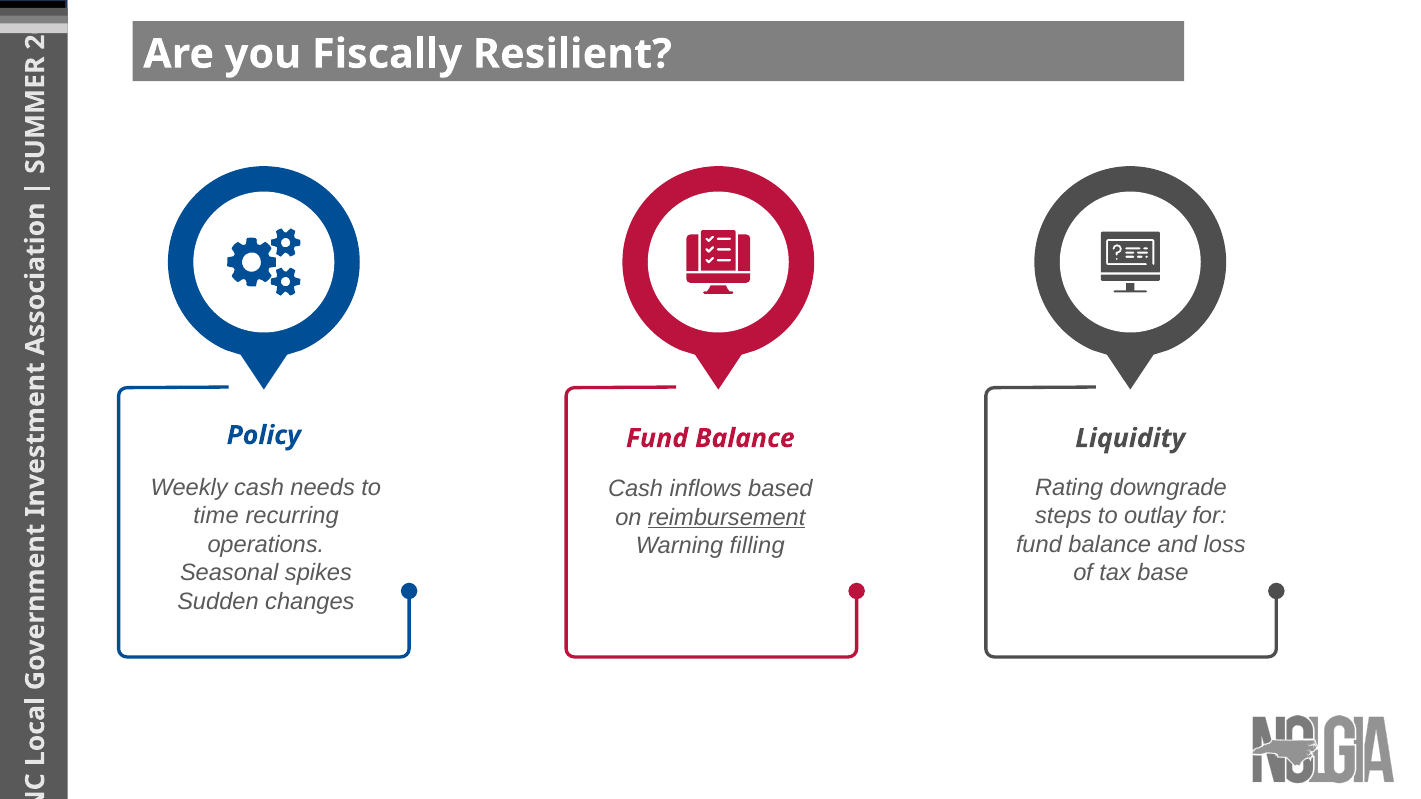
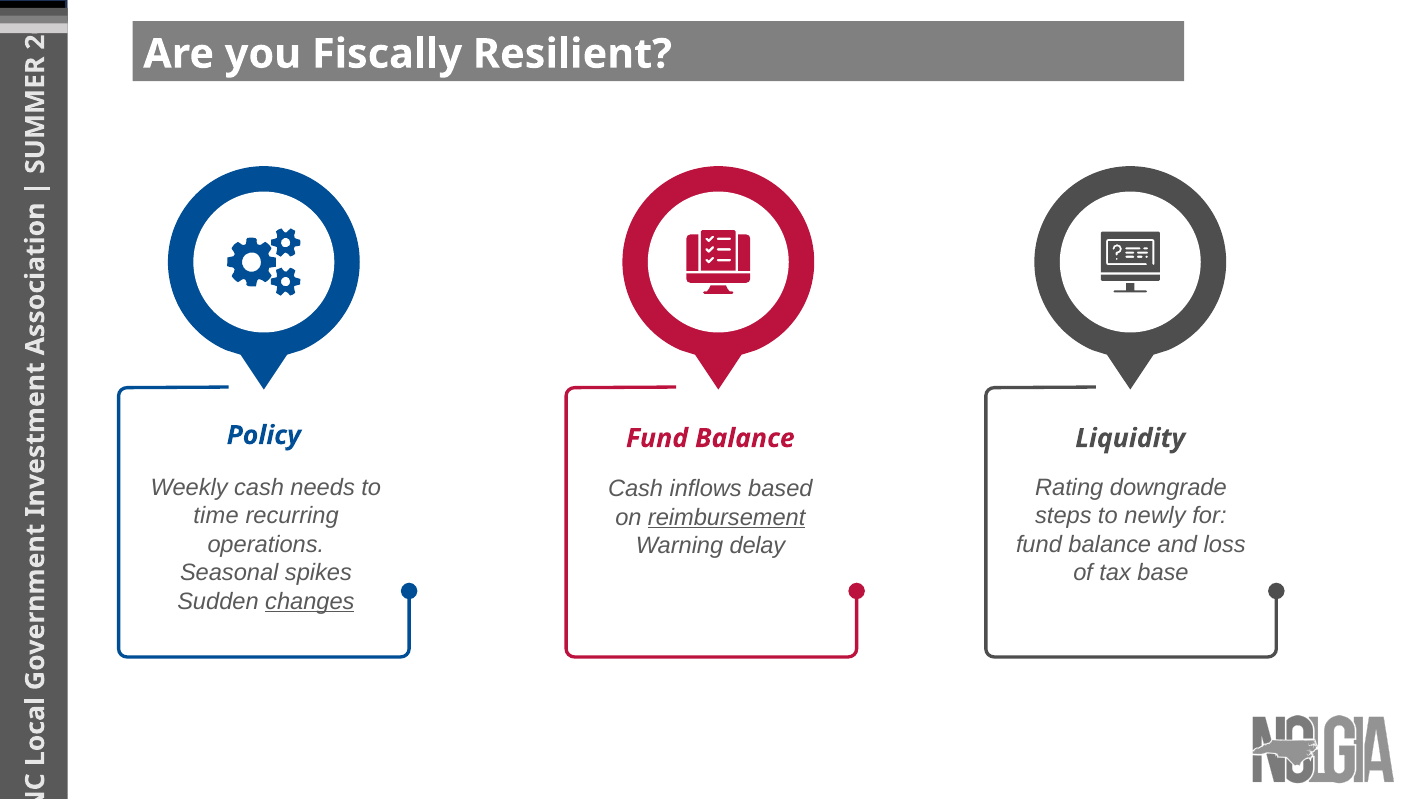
outlay: outlay -> newly (1155, 516)
filling: filling -> delay (757, 546)
changes underline: none -> present (310, 601)
